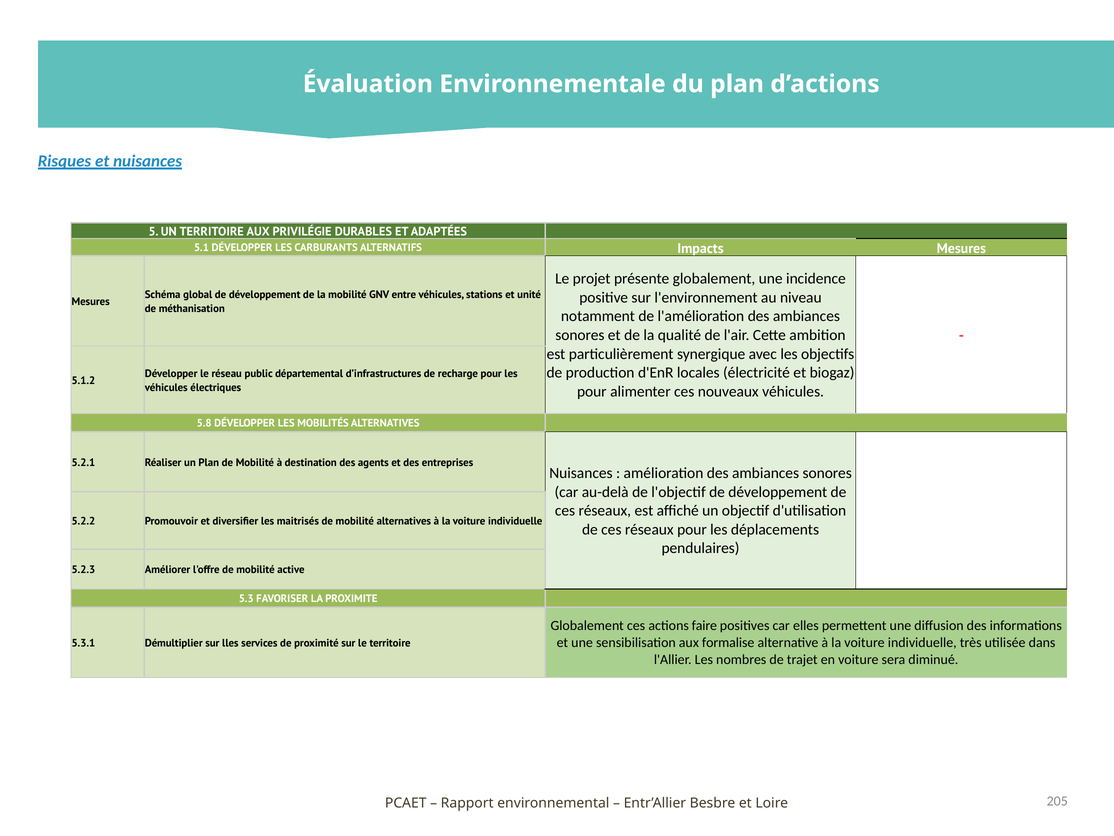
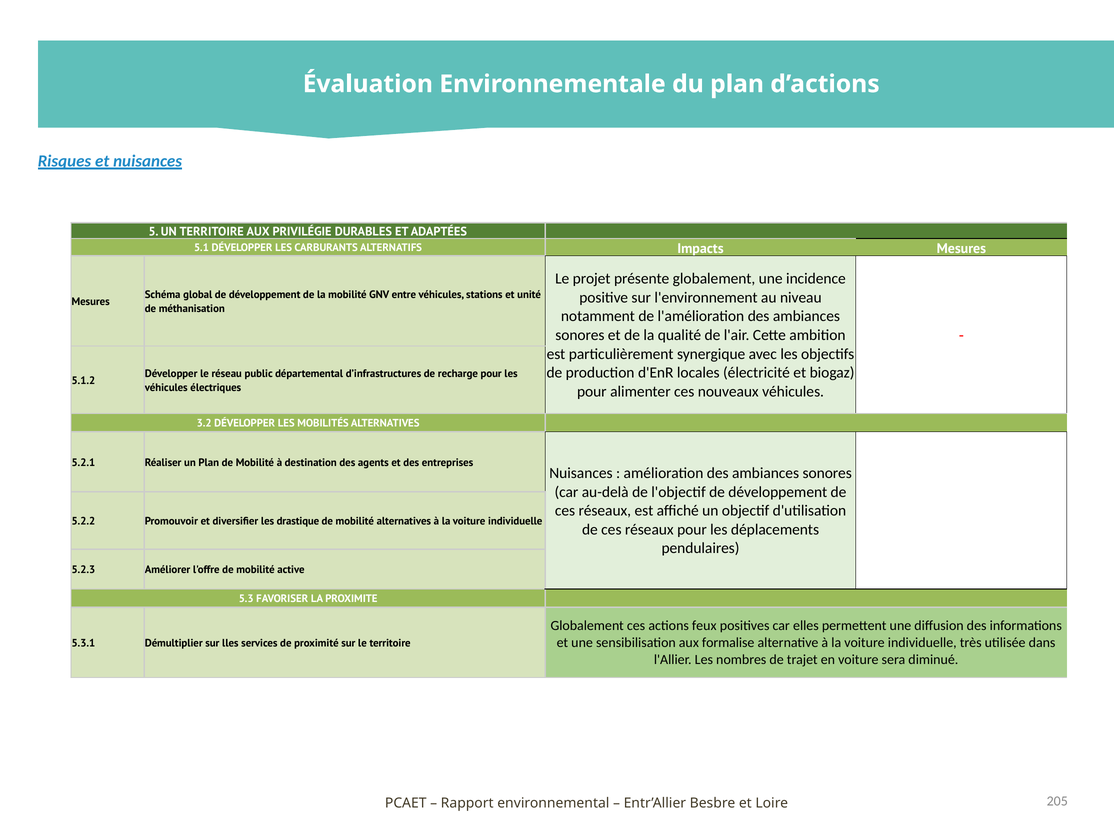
5.8: 5.8 -> 3.2 (204, 423)
maitrisés: maitrisés -> drastique (298, 521)
faire: faire -> feux (704, 625)
